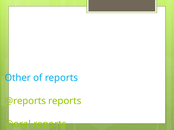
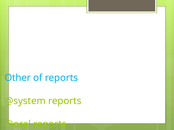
@reports: @reports -> @system (25, 101)
